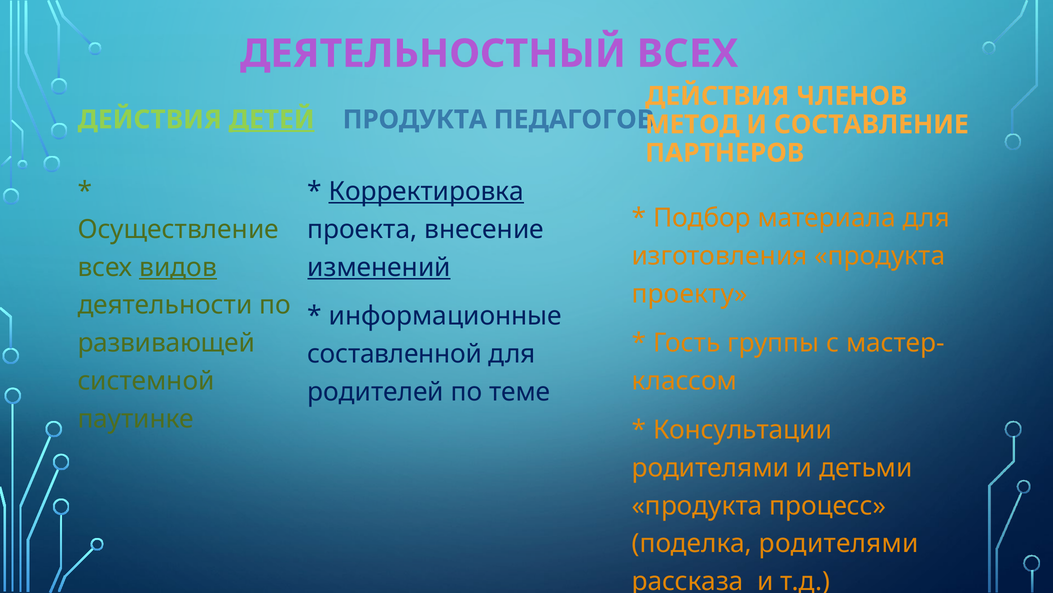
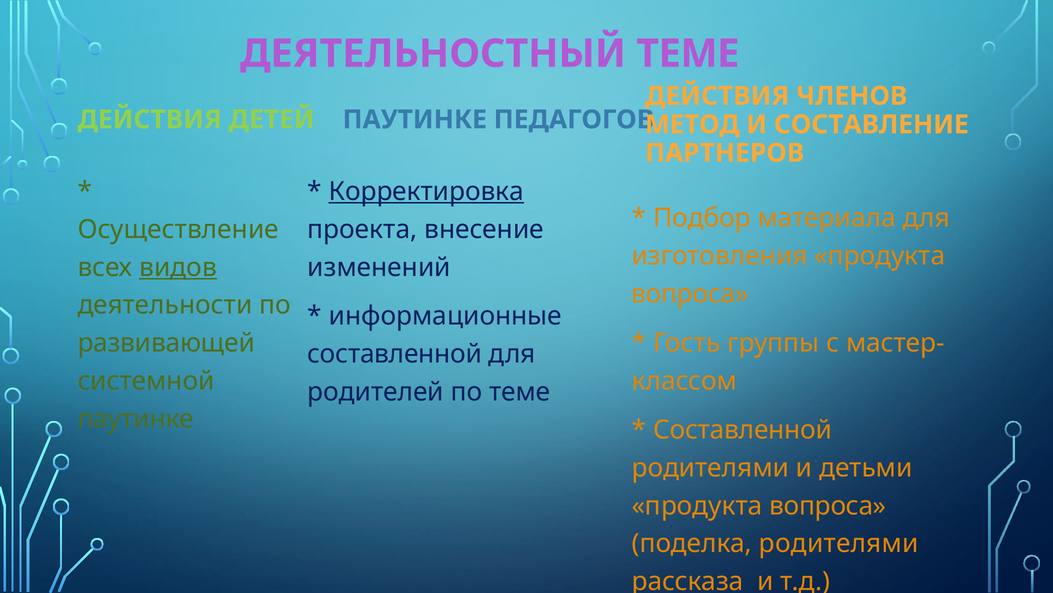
ДЕЯТЕЛЬНОСТНЫЙ ВСЕХ: ВСЕХ -> ТЕМЕ (688, 54)
ДЕТЕЙ underline: present -> none (272, 120)
ПРОДУКТА: ПРОДУКТА -> ПАУТИНКЕ (415, 120)
изменений underline: present -> none (379, 267)
проекту: проекту -> вопроса (690, 294)
Консультации: Консультации -> Составленной (742, 429)
процесс: процесс -> вопроса (828, 505)
